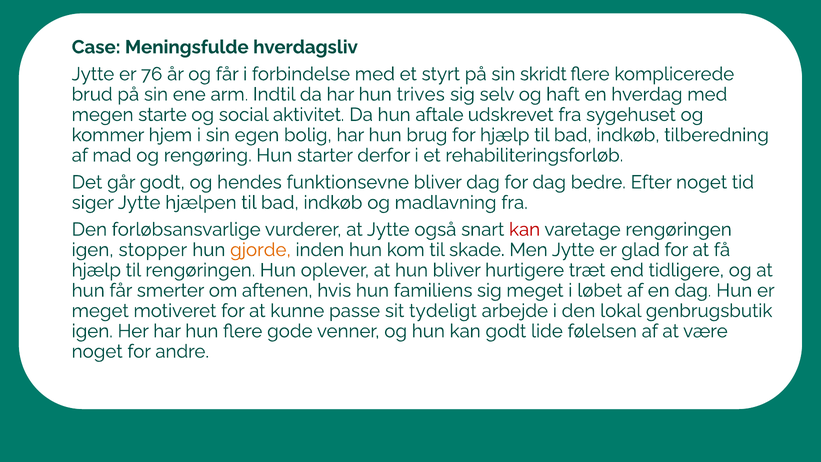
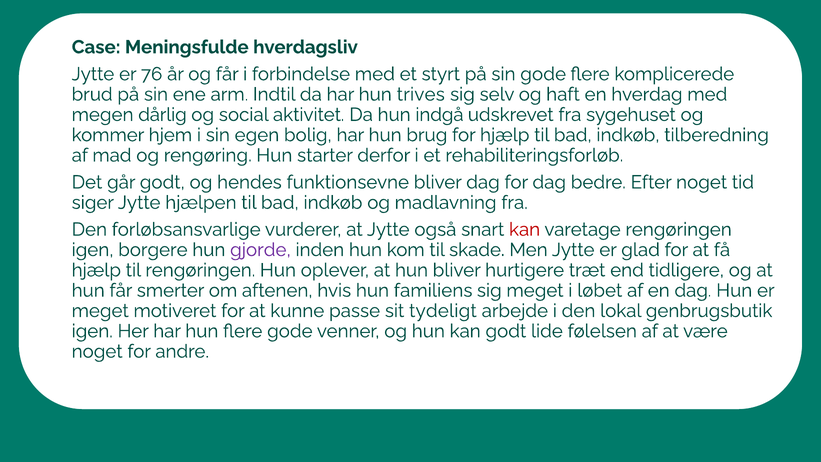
sin skridt: skridt -> gode (543, 74)
starte: starte -> dårlig (162, 115)
aftale: aftale -> indgå (439, 115)
stopper: stopper -> borgere (153, 250)
gjorde colour: orange -> purple (260, 250)
